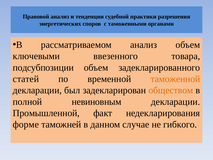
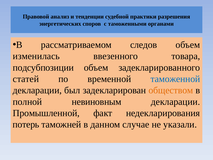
рассматриваемом анализ: анализ -> следов (144, 45)
ключевыми: ключевыми -> изменилась (36, 56)
таможенной colour: orange -> blue (175, 79)
форме: форме -> потерь (26, 124)
гибкого: гибкого -> указали (180, 124)
